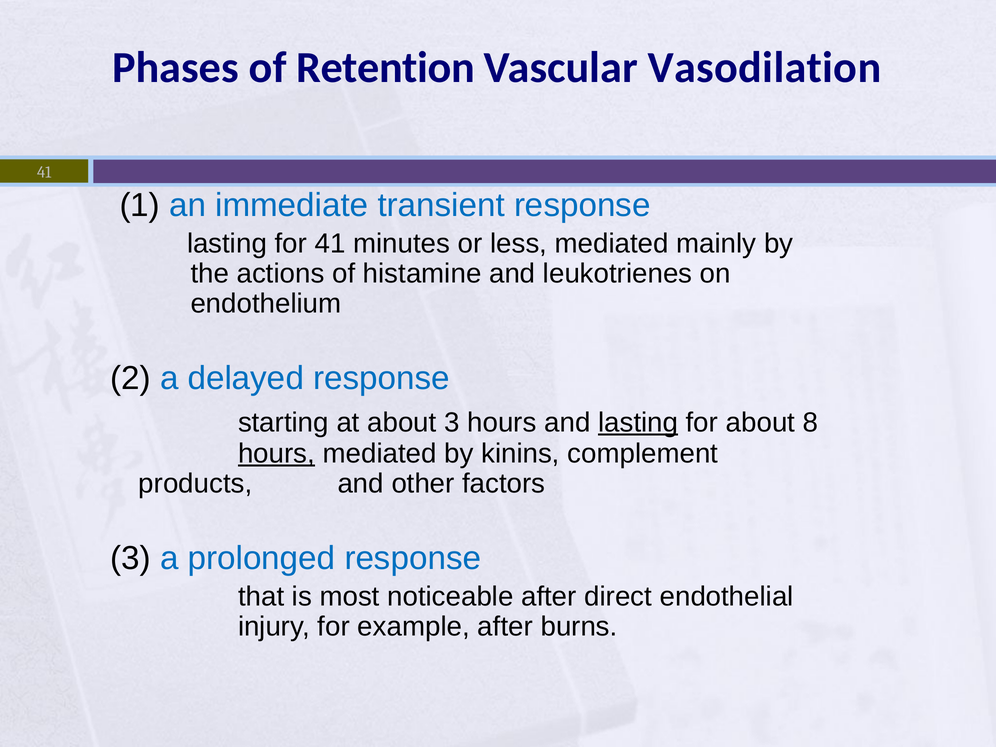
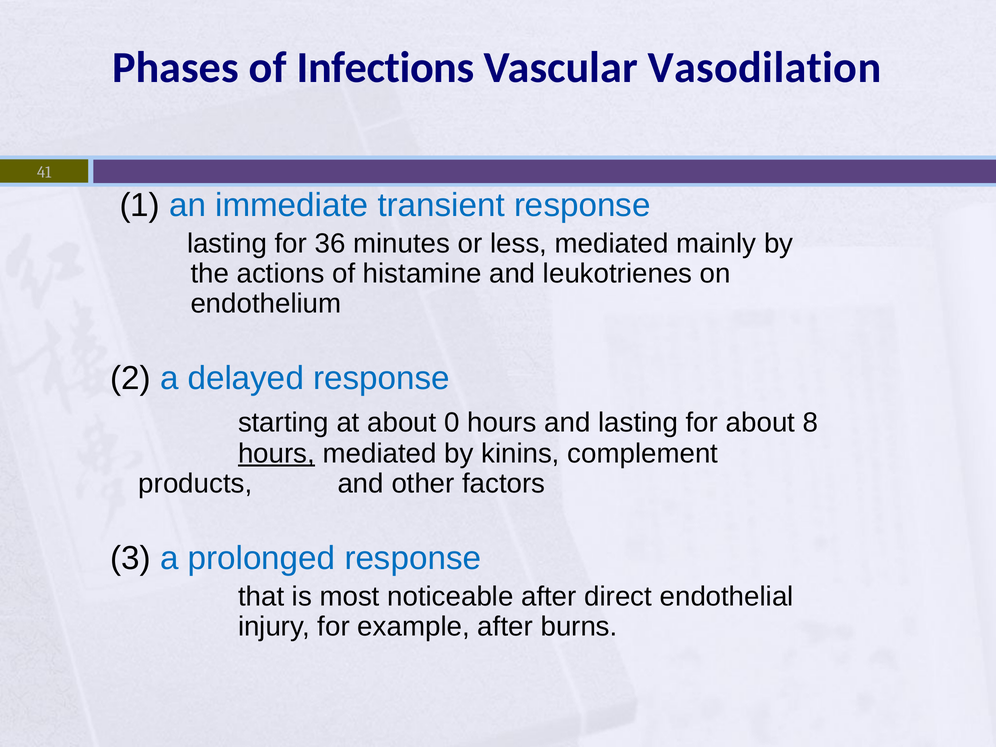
Retention: Retention -> Infections (385, 68)
for 41: 41 -> 36 (330, 244)
about 3: 3 -> 0 (452, 423)
lasting underline: present -> none (638, 423)
